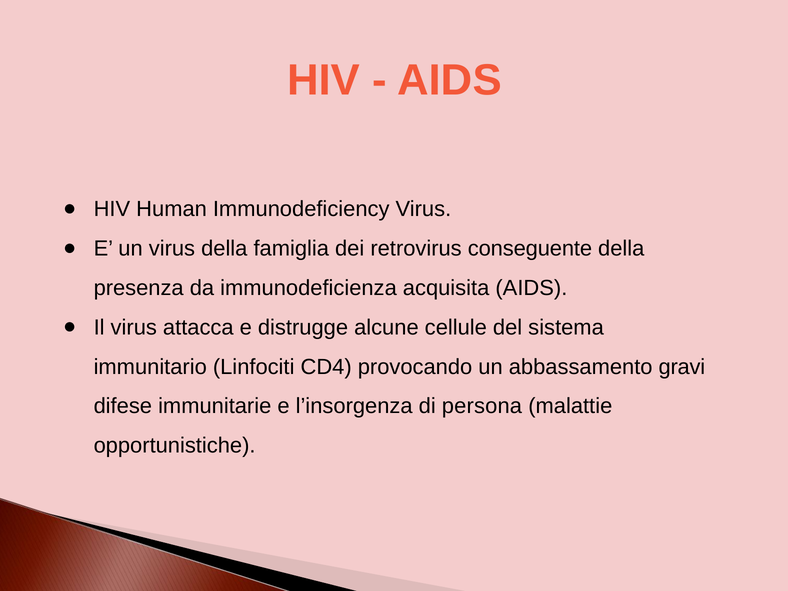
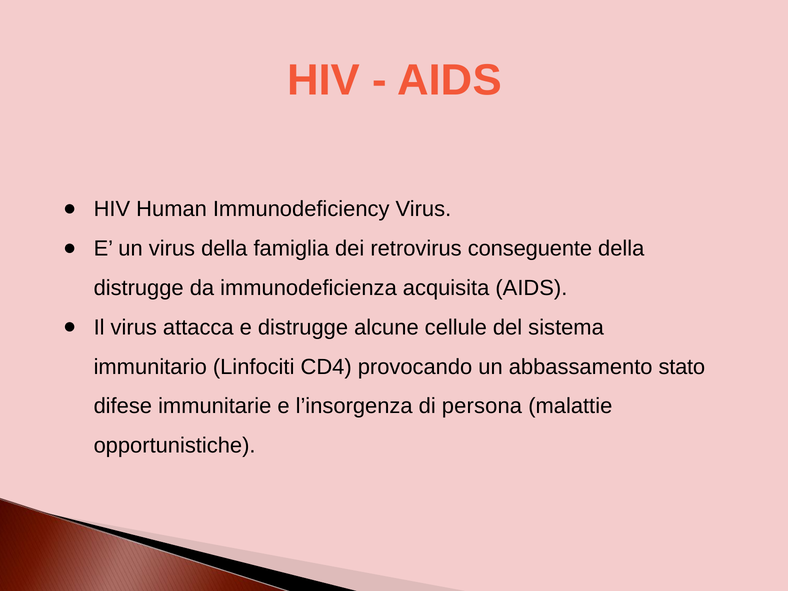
presenza: presenza -> distrugge (139, 288)
gravi: gravi -> stato (682, 367)
